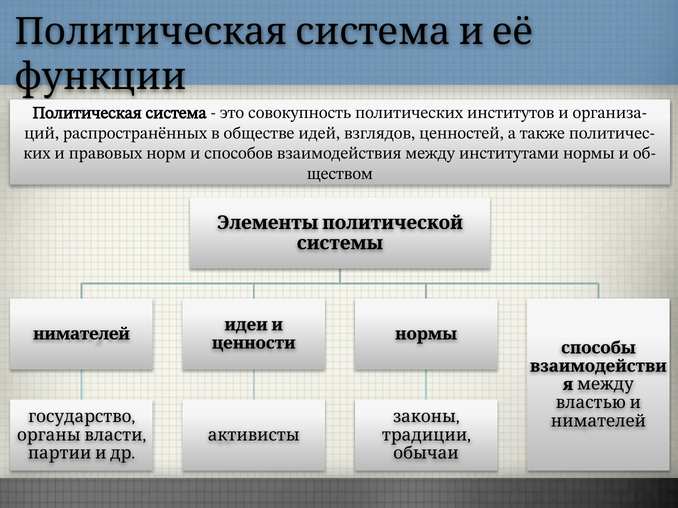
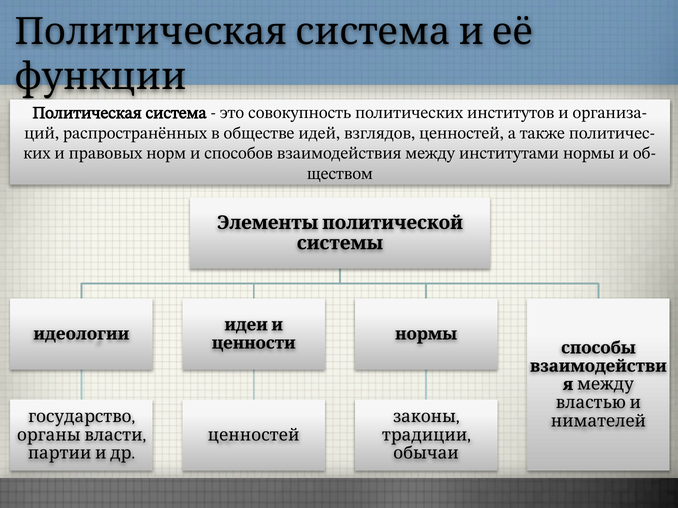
нимателей: нимателей -> идеологии (81, 334)
активисты: активисты -> ценностей (254, 435)
